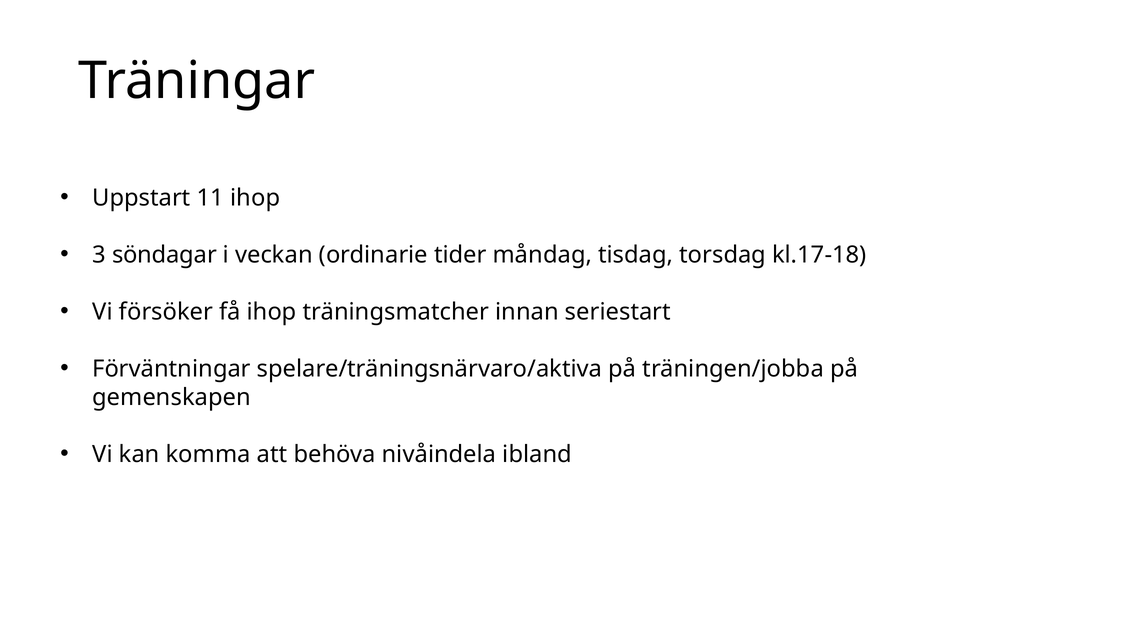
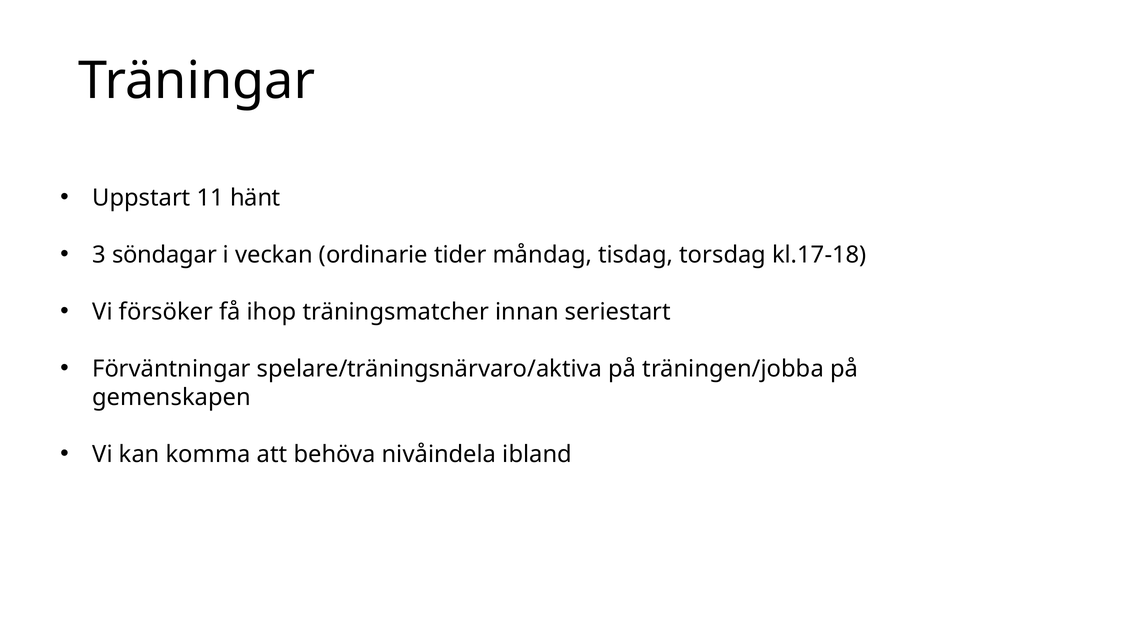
11 ihop: ihop -> hänt (255, 198)
